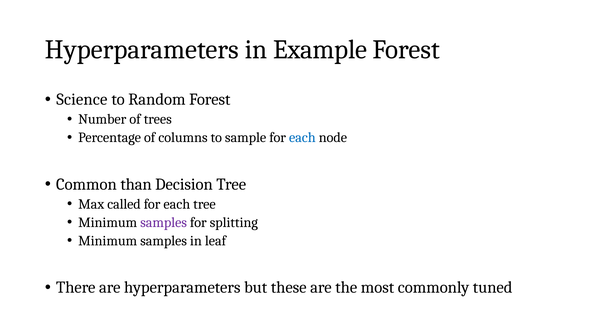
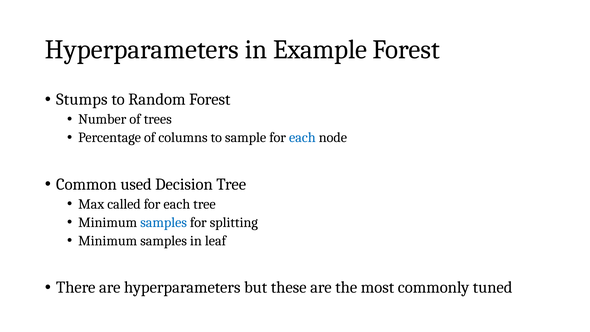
Science: Science -> Stumps (82, 99)
than: than -> used (136, 184)
samples colour: purple -> blue (164, 222)
